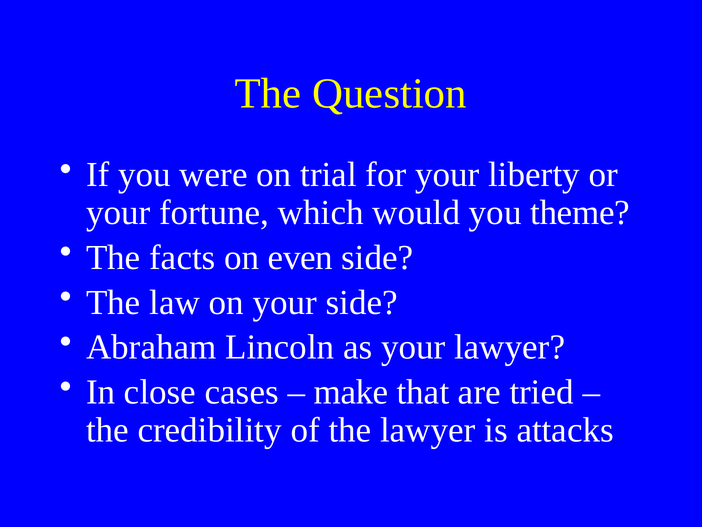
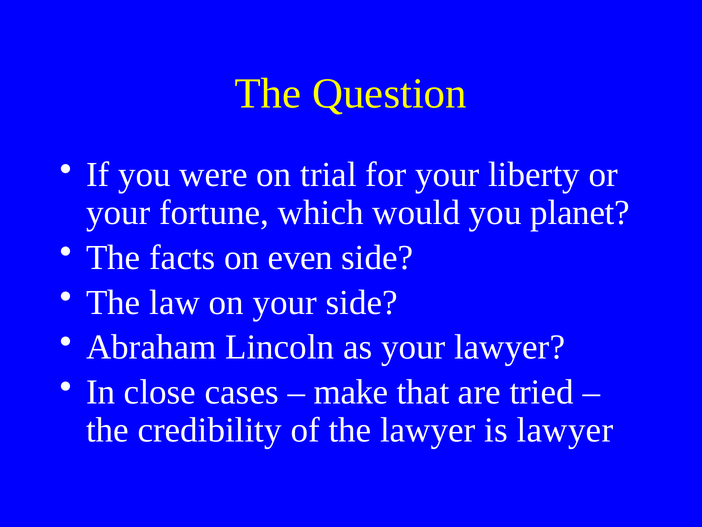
theme: theme -> planet (580, 212)
is attacks: attacks -> lawyer (565, 430)
